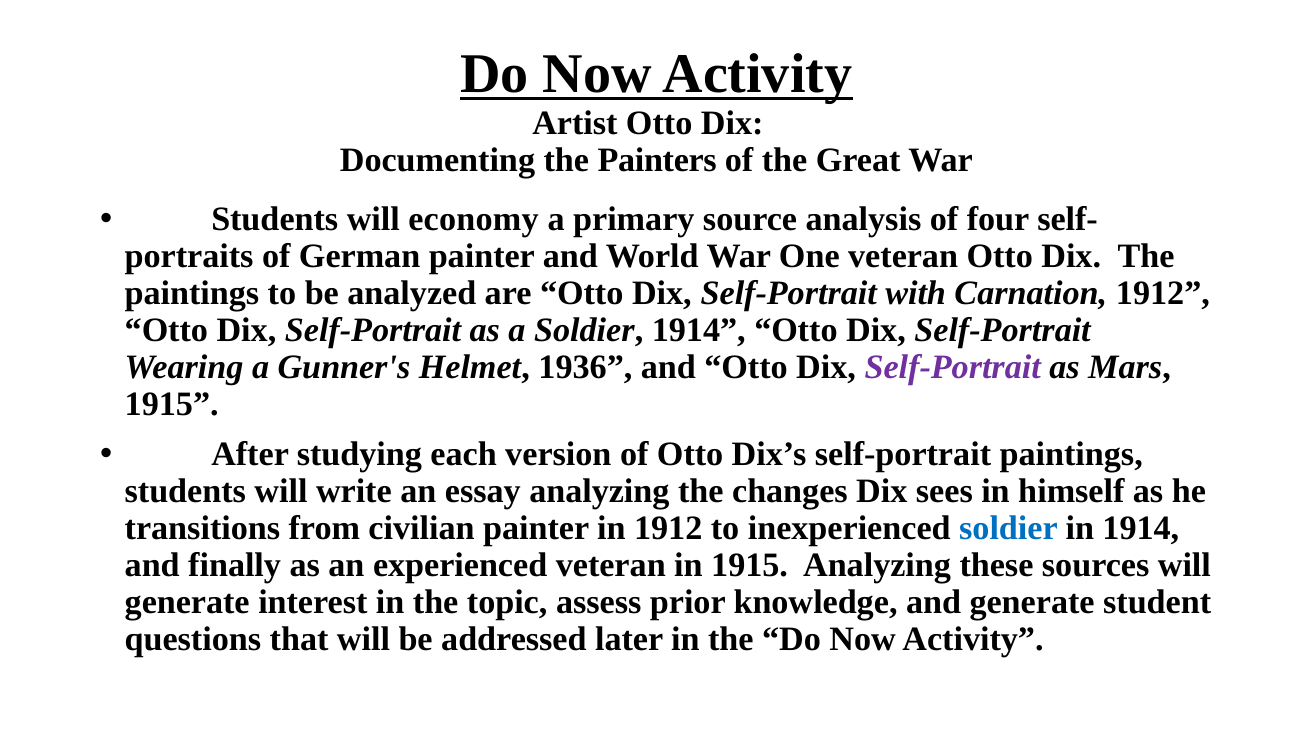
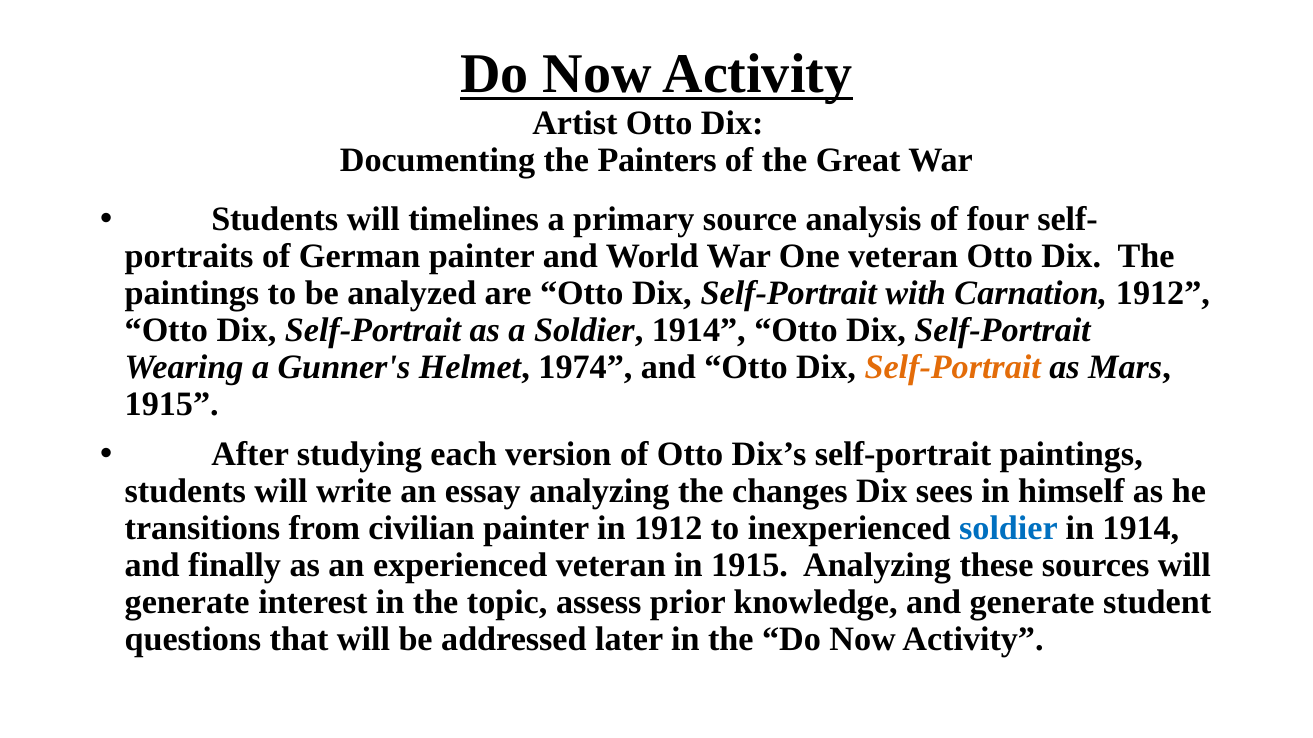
economy: economy -> timelines (474, 220)
1936: 1936 -> 1974 (585, 367)
Self-Portrait colour: purple -> orange (953, 367)
